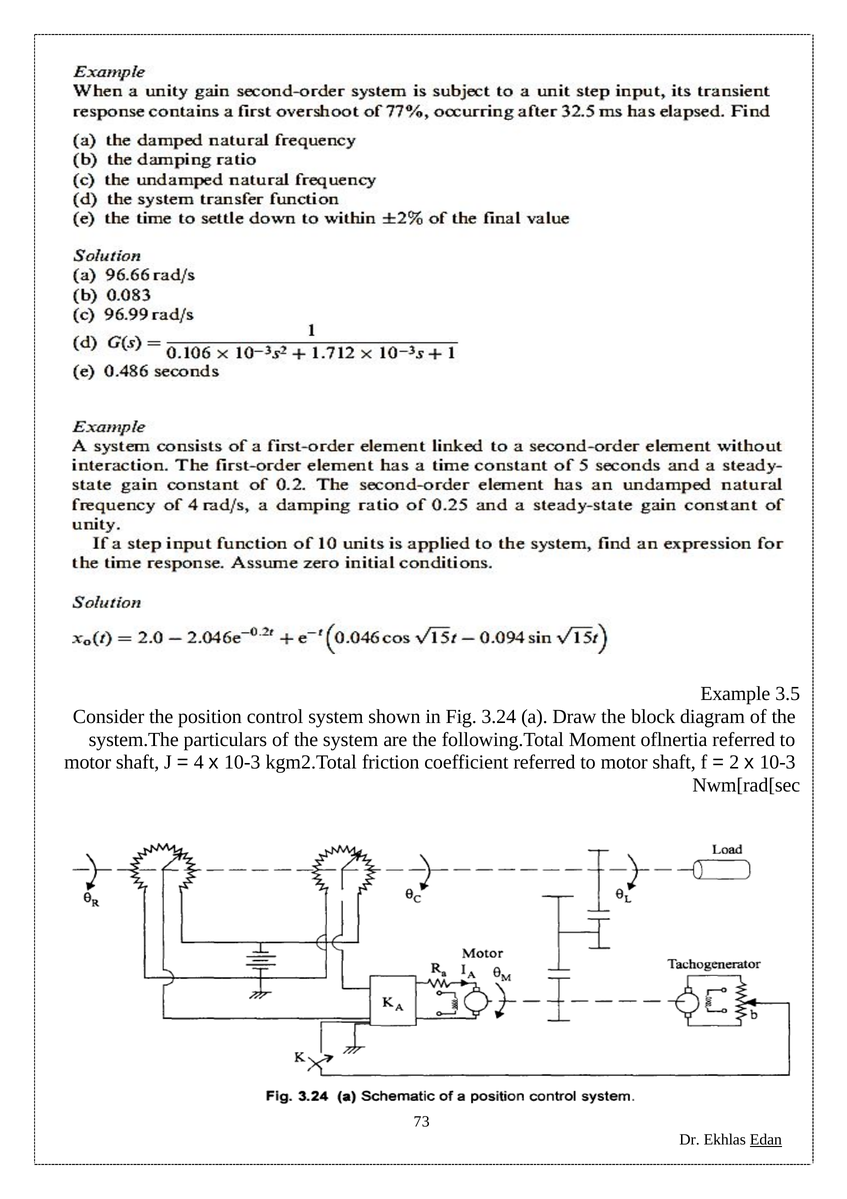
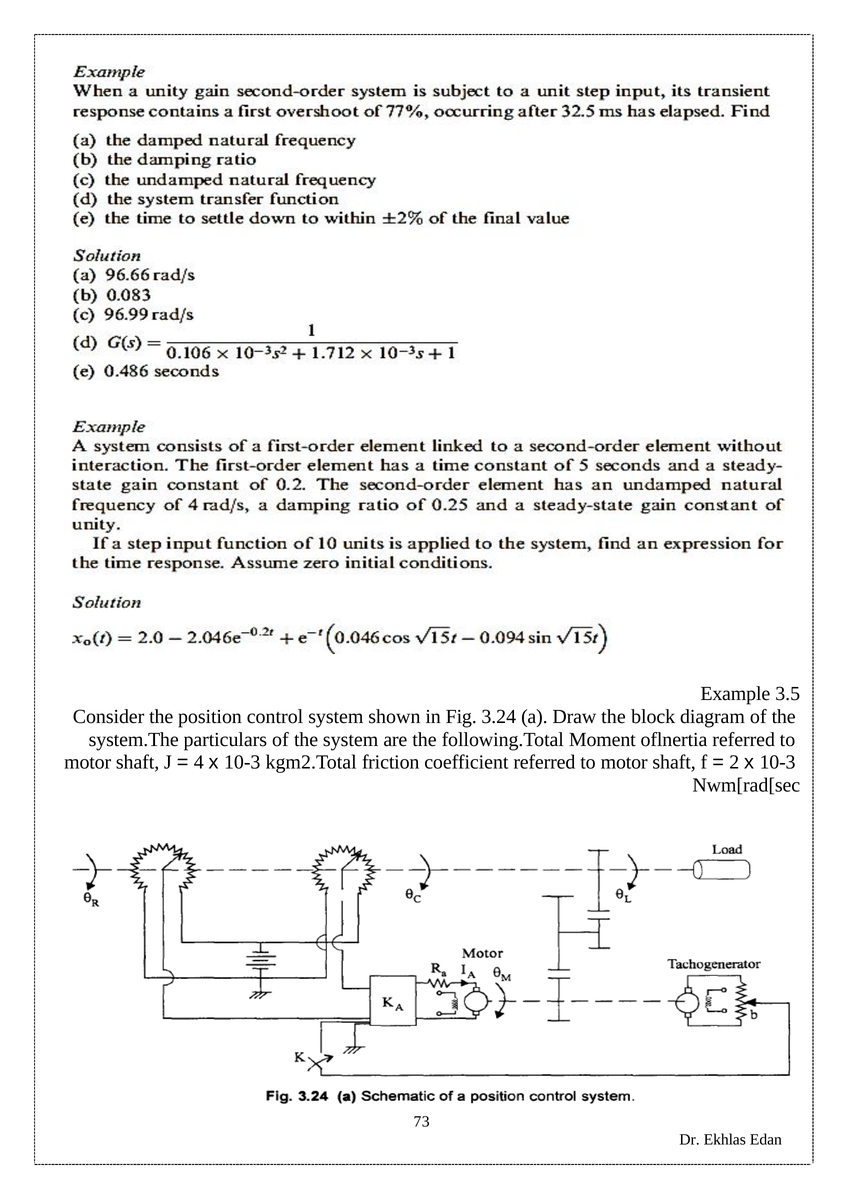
Edan underline: present -> none (766, 1139)
